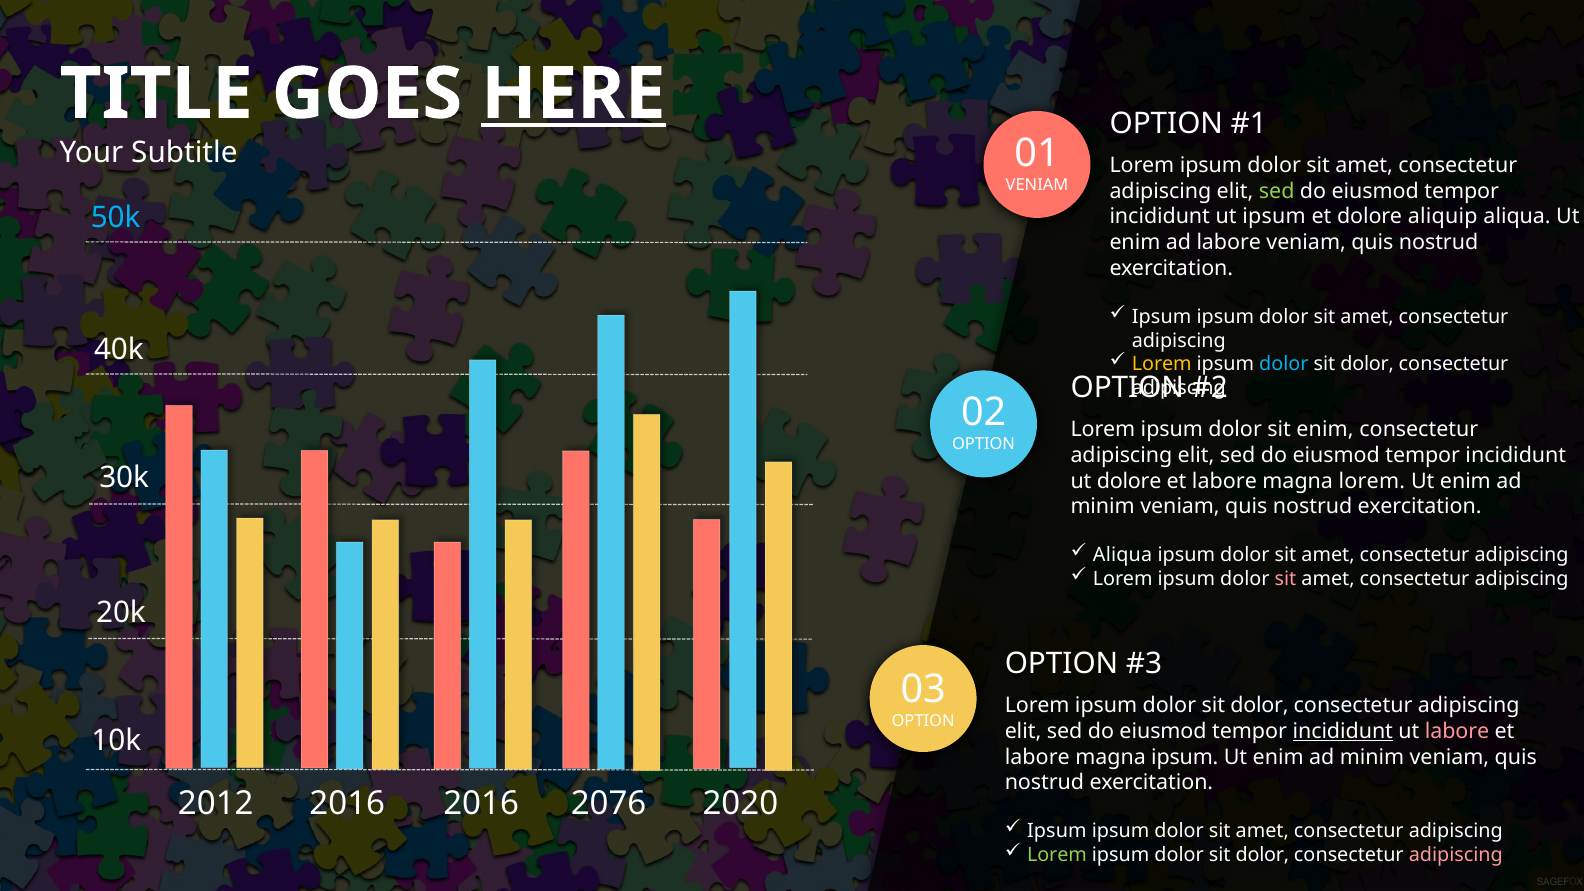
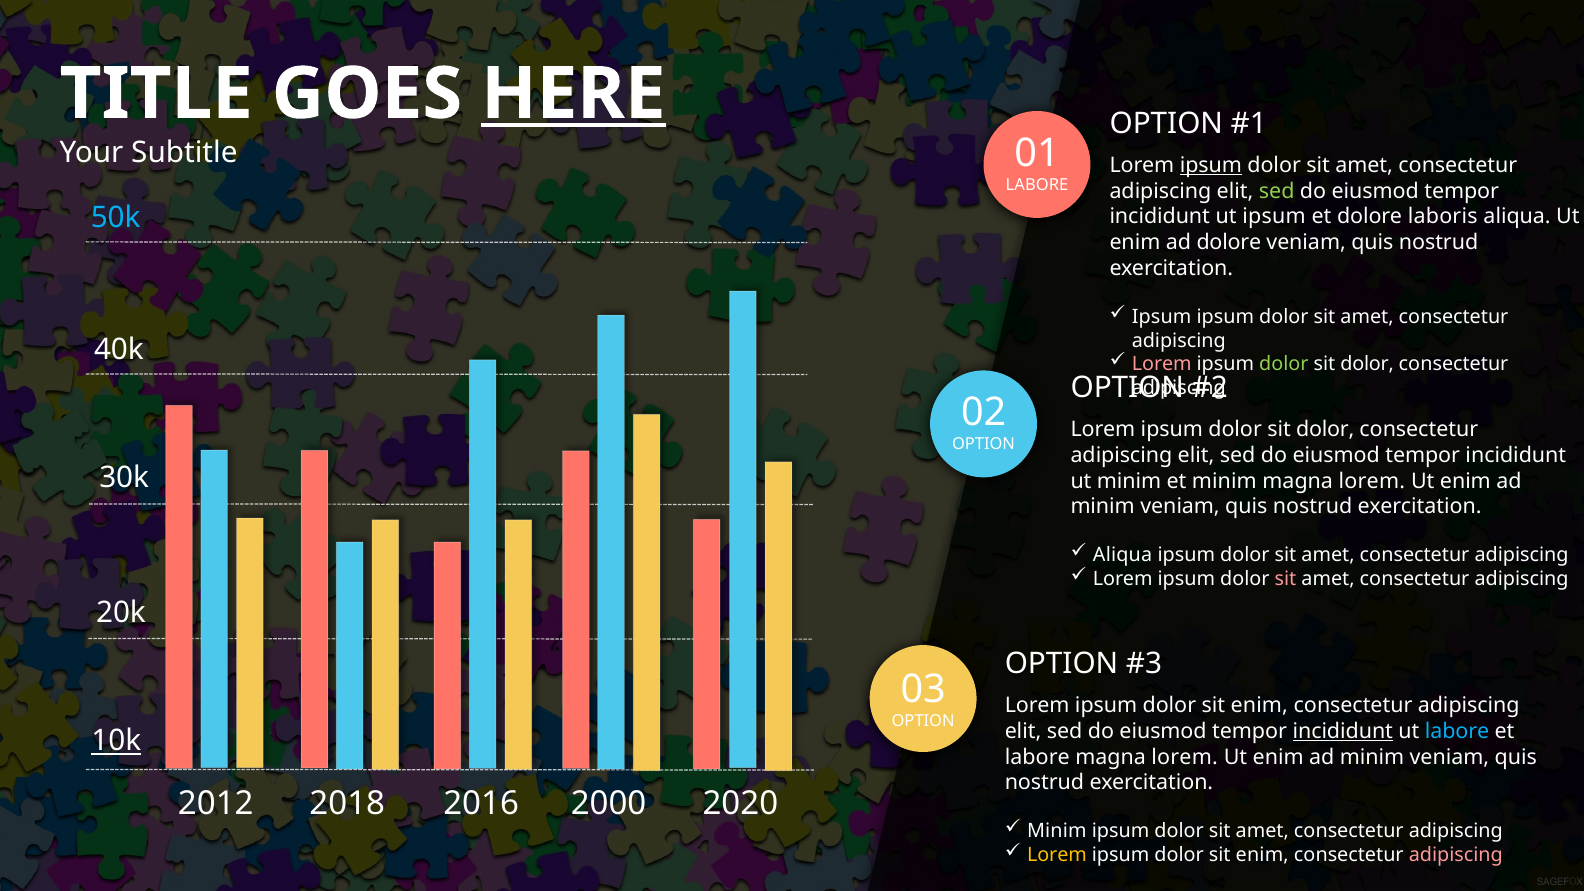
ipsum underline: none -> present (1211, 165)
VENIAM: VENIAM -> LABORE (1037, 185)
aliquip: aliquip -> laboris (1443, 217)
ad labore: labore -> dolore (1229, 243)
Lorem colour: yellow -> pink (1162, 364)
dolor colour: light blue -> light green (1284, 364)
enim: enim -> dolor (1325, 430)
ut dolore: dolore -> minim (1129, 481)
labore: labore -> minim (1224, 481)
dolor: dolor -> enim (1259, 705)
labore colour: pink -> light blue (1457, 731)
10k underline: none -> present (116, 741)
ipsum: ipsum -> lorem (1185, 757)
2012 2016: 2016 -> 2018 (347, 804)
2076: 2076 -> 2000 (609, 804)
Ipsum: Ipsum -> Minim (1057, 831)
Lorem colour: light green -> yellow (1057, 855)
dolor: dolor -> enim (1262, 855)
